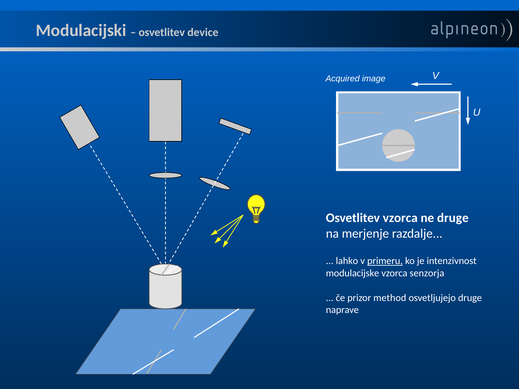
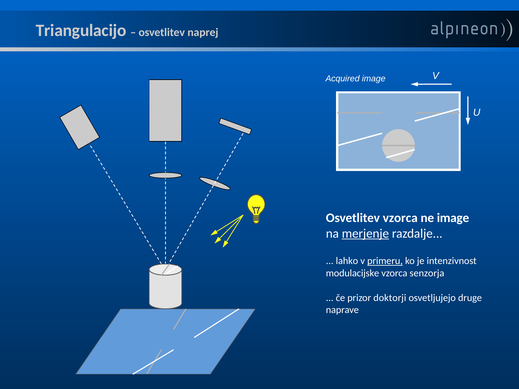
Modulacijski: Modulacijski -> Triangulacijo (81, 30)
device: device -> naprej (203, 32)
ne druge: druge -> image (453, 218)
merjenje underline: none -> present (365, 234)
method: method -> doktorji (390, 298)
